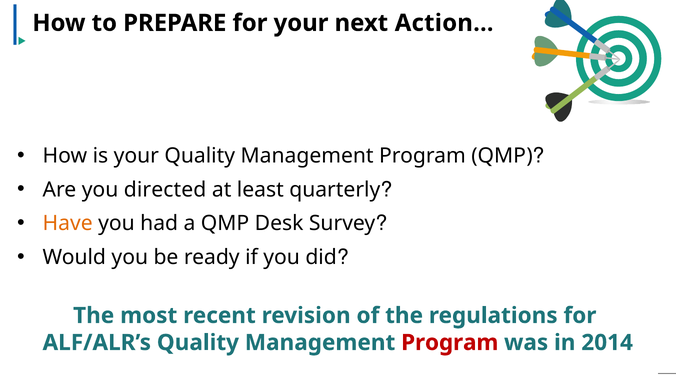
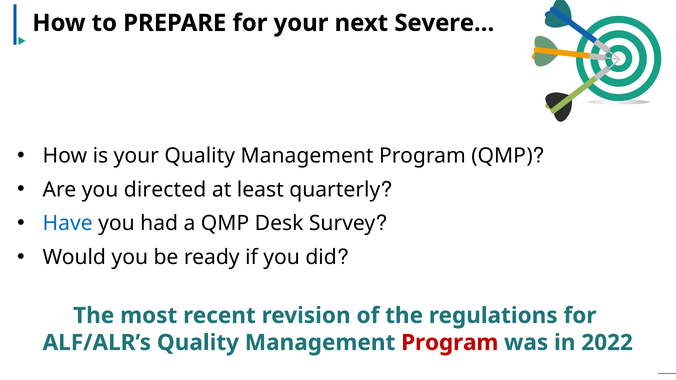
Action…: Action… -> Severe… (444, 23)
Have colour: orange -> blue (68, 224)
2014: 2014 -> 2022 (607, 343)
